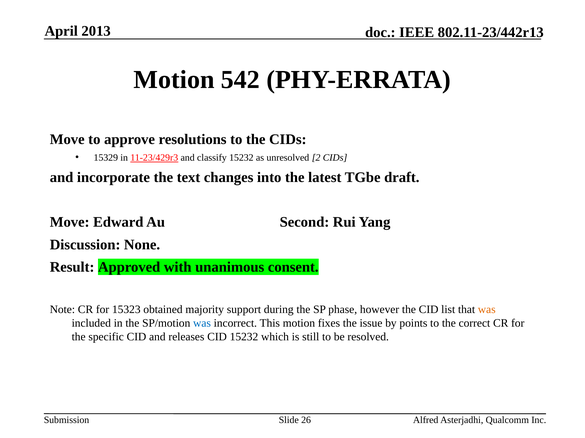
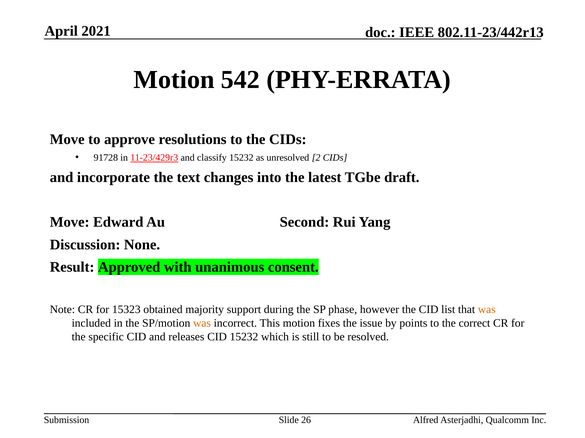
2013: 2013 -> 2021 (96, 31)
15329: 15329 -> 91728 (106, 158)
was colour: blue -> orange (202, 324)
